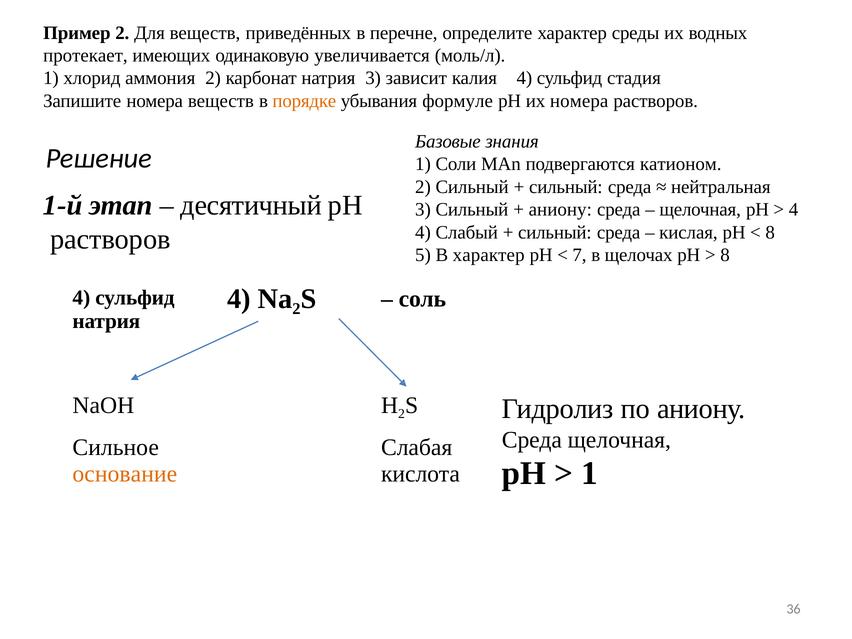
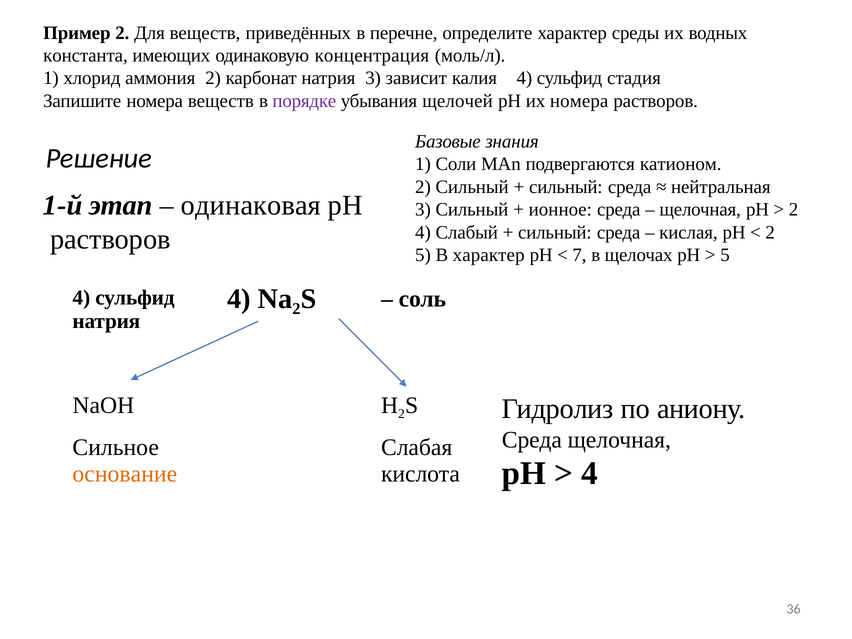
протекает: протекает -> константа (85, 56)
увеличивается: увеличивается -> концентрация (372, 56)
порядке colour: orange -> purple (304, 101)
формуле: формуле -> щелочей (458, 101)
десятичный: десятичный -> одинаковая (251, 205)
аниону: аниону -> ионное (560, 210)
4: 4 -> 2 (794, 210)
8: 8 -> 2 (770, 232)
8: 8 -> 5 (725, 255)
1: 1 -> 4 (589, 473)
